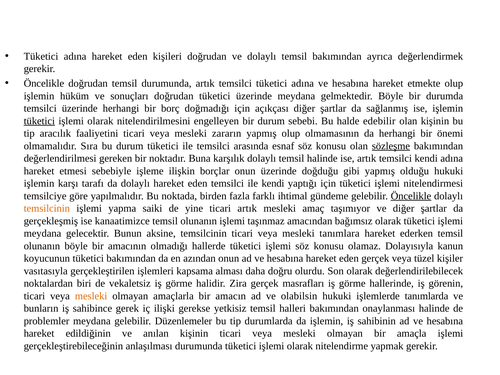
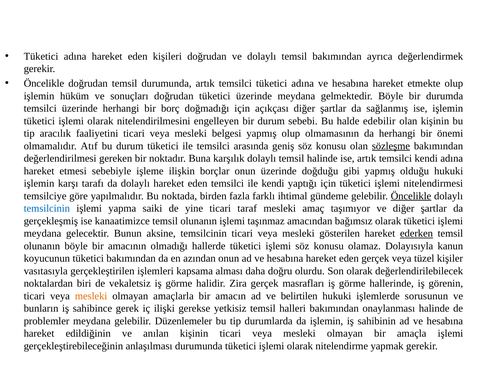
tüketici underline: present -> none (39, 121)
zararın: zararın -> belgesi (227, 133)
Sıra: Sıra -> Atıf (89, 146)
esnaf: esnaf -> geniş (283, 146)
temsilcinin colour: orange -> blue (47, 208)
ticari artık: artık -> taraf (247, 208)
tanımlara: tanımlara -> gösterilen (340, 233)
ederken underline: none -> present (416, 233)
olabilsin: olabilsin -> belirtilen (299, 296)
tanımlarda: tanımlarda -> sorusunun (426, 296)
